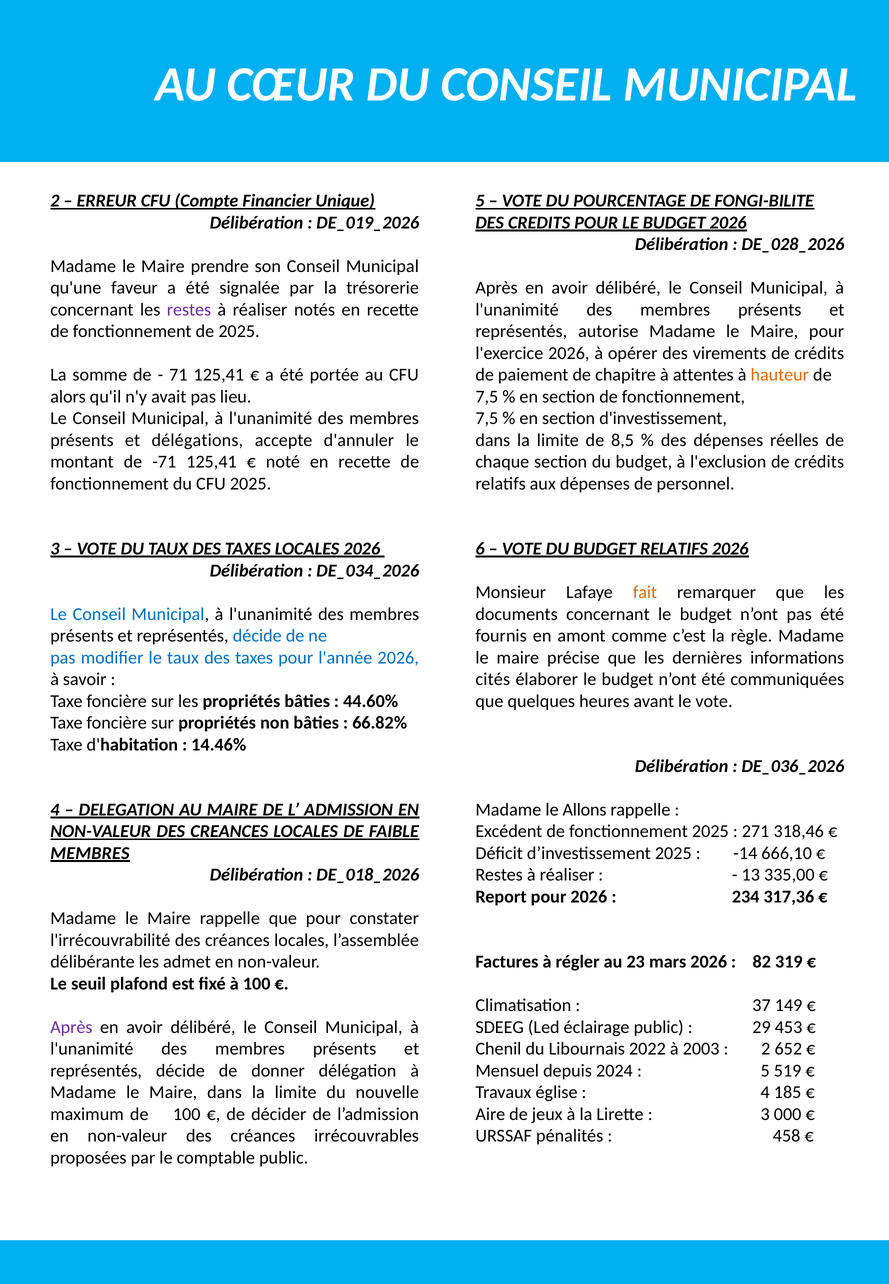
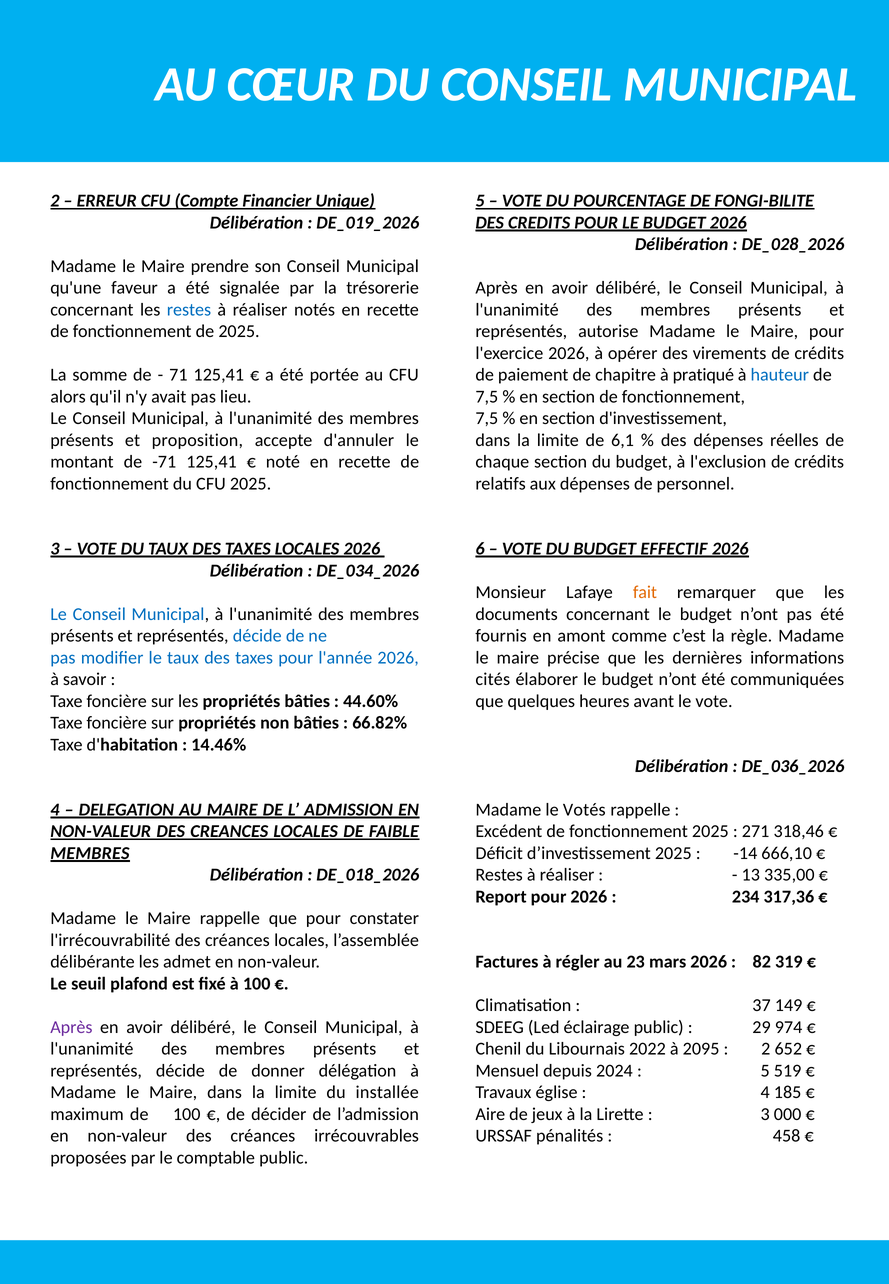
restes colour: purple -> blue (189, 310)
attentes: attentes -> pratiqué (703, 375)
hauteur colour: orange -> blue (780, 375)
délégations: délégations -> proposition (197, 440)
8,5: 8,5 -> 6,1 (623, 440)
BUDGET RELATIFS: RELATIFS -> EFFECTIF (674, 549)
Allons: Allons -> Votés (584, 810)
453: 453 -> 974 (789, 1027)
2003: 2003 -> 2095 (701, 1049)
nouvelle: nouvelle -> installée (387, 1093)
